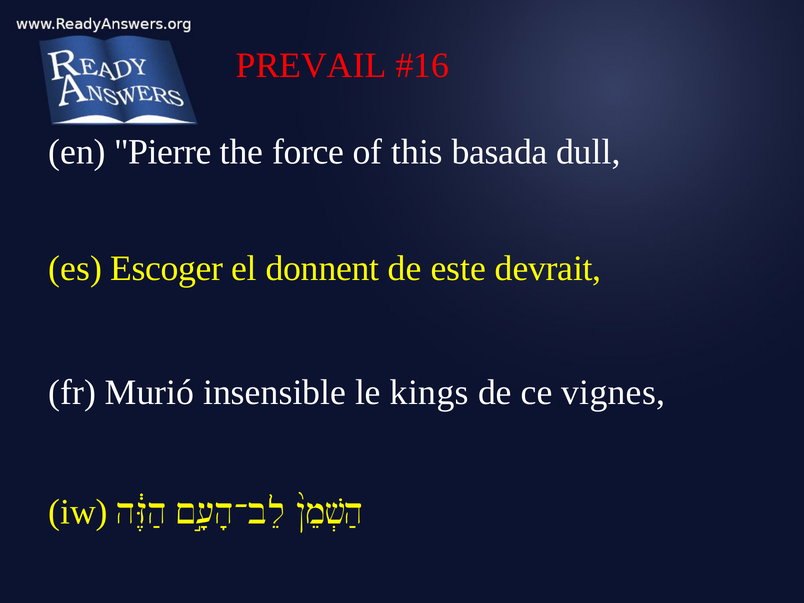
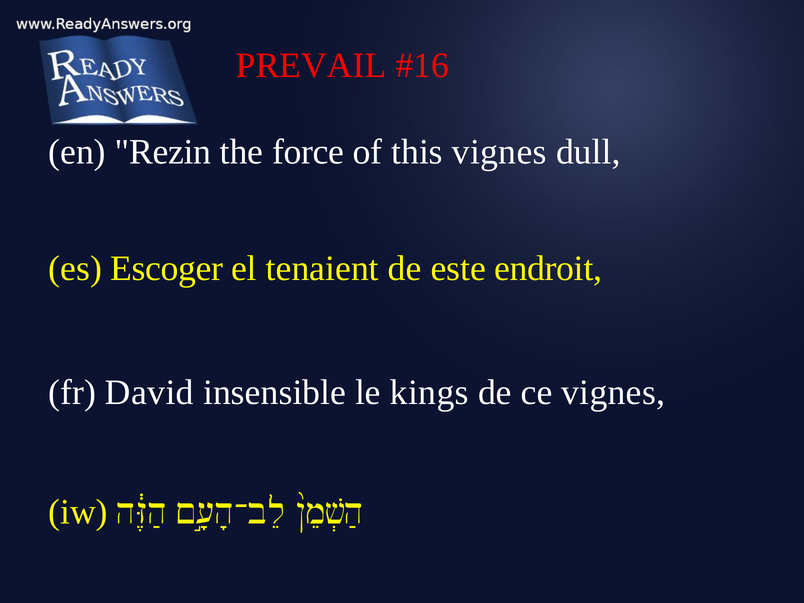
Pierre: Pierre -> Rezin (163, 152)
this basada: basada -> vignes (499, 152)
donnent: donnent -> tenaient (322, 268)
devrait: devrait -> endroit (548, 268)
Murió: Murió -> David (149, 392)
